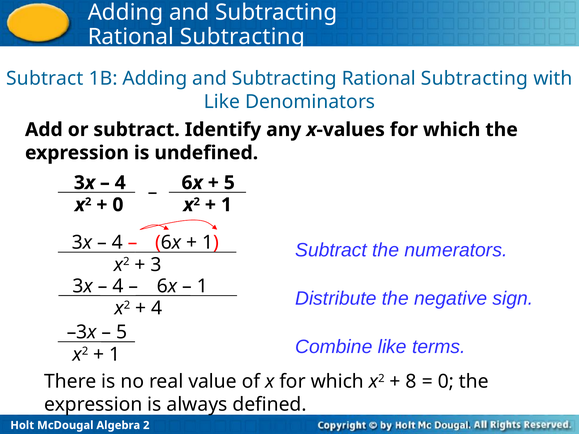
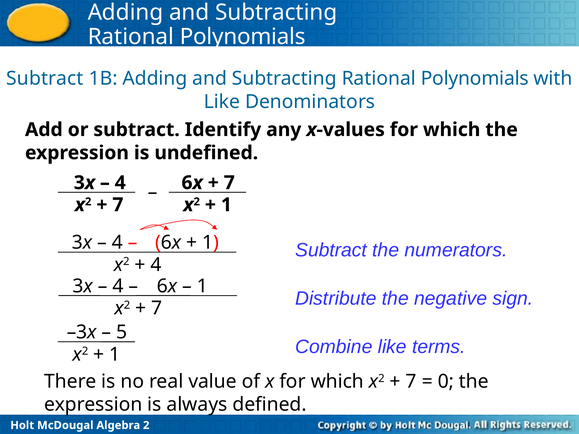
Subtracting: Subtracting -> Polynomials (243, 37)
Subtracting: Subtracting -> Polynomials (475, 79)
5: 5 -> 7 (229, 183)
0: 0 -> 7 (118, 205)
3: 3 -> 4 (156, 265)
4: 4 -> 7 (157, 308)
8: 8 -> 7 (411, 382)
